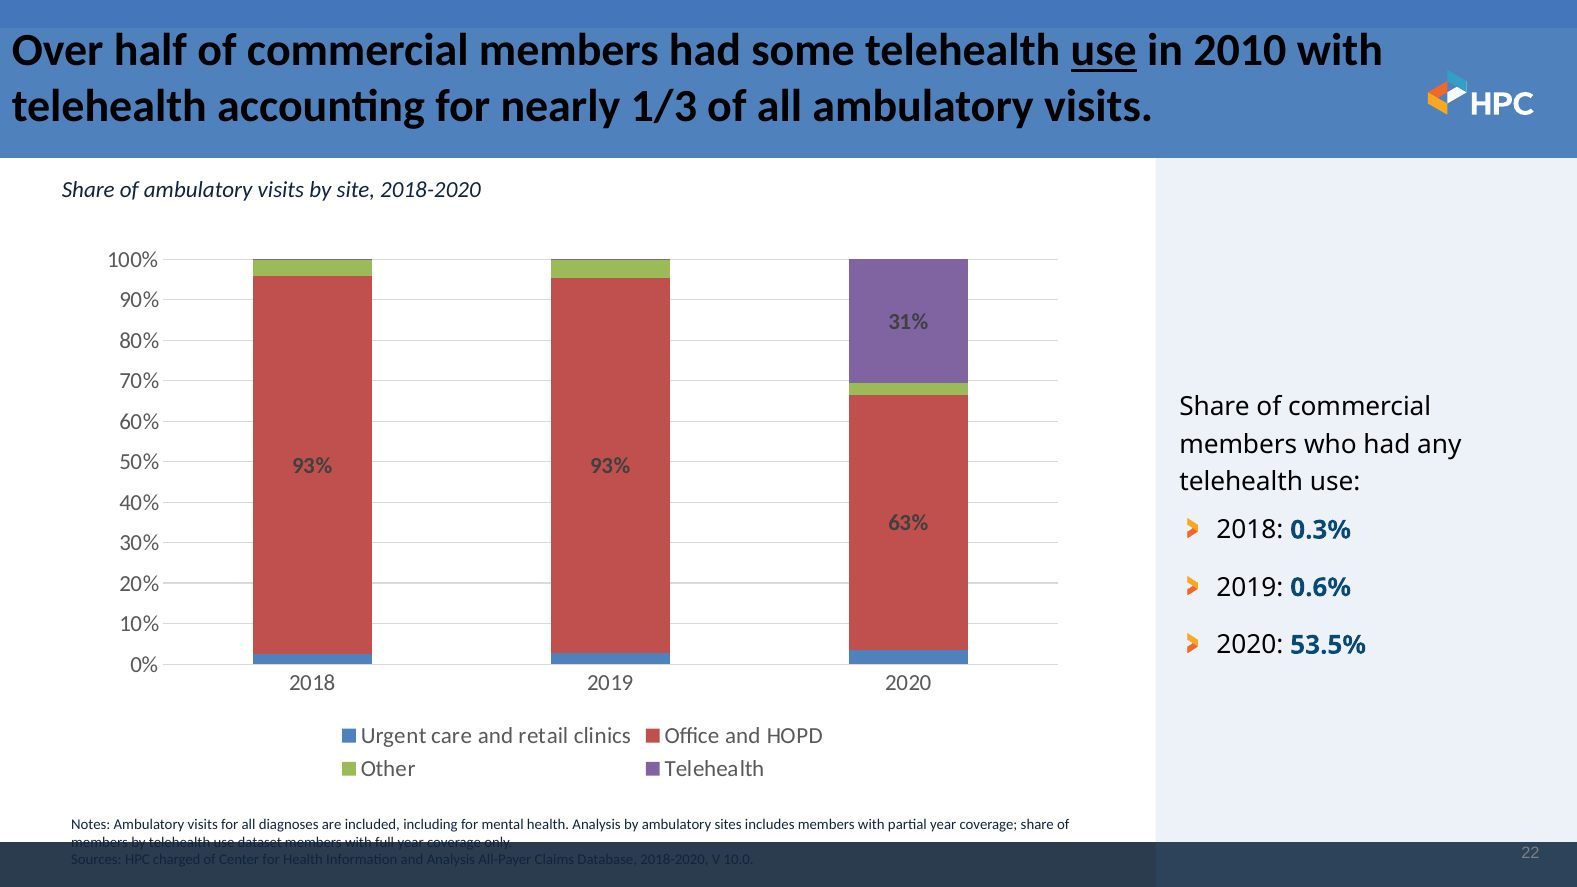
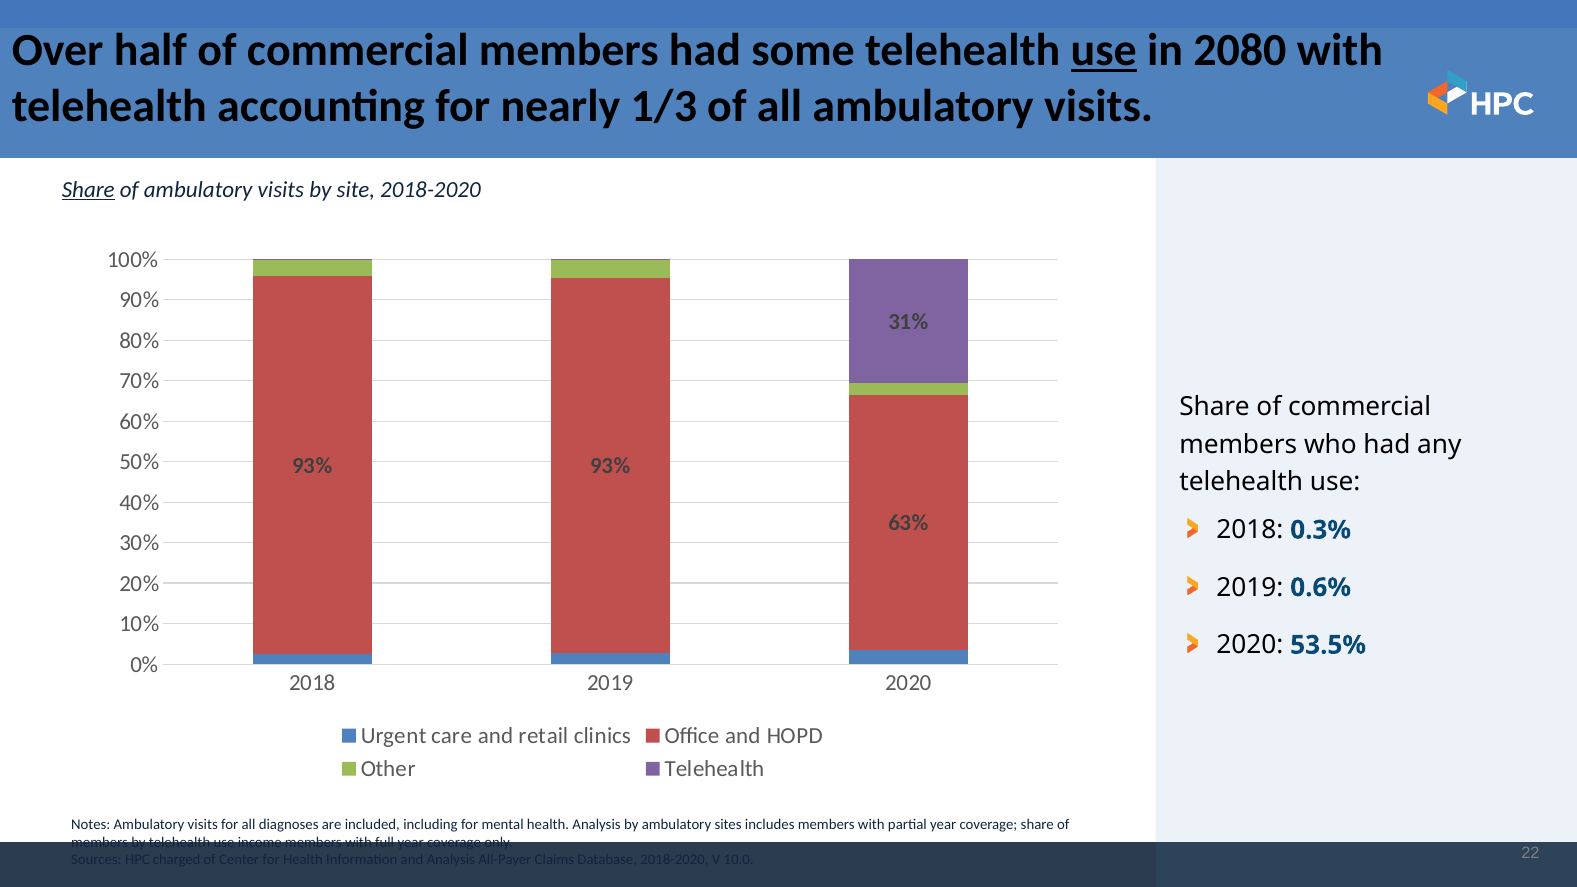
2010: 2010 -> 2080 (1240, 51)
Share underline: none -> present (88, 190)
dataset: dataset -> income (260, 842)
